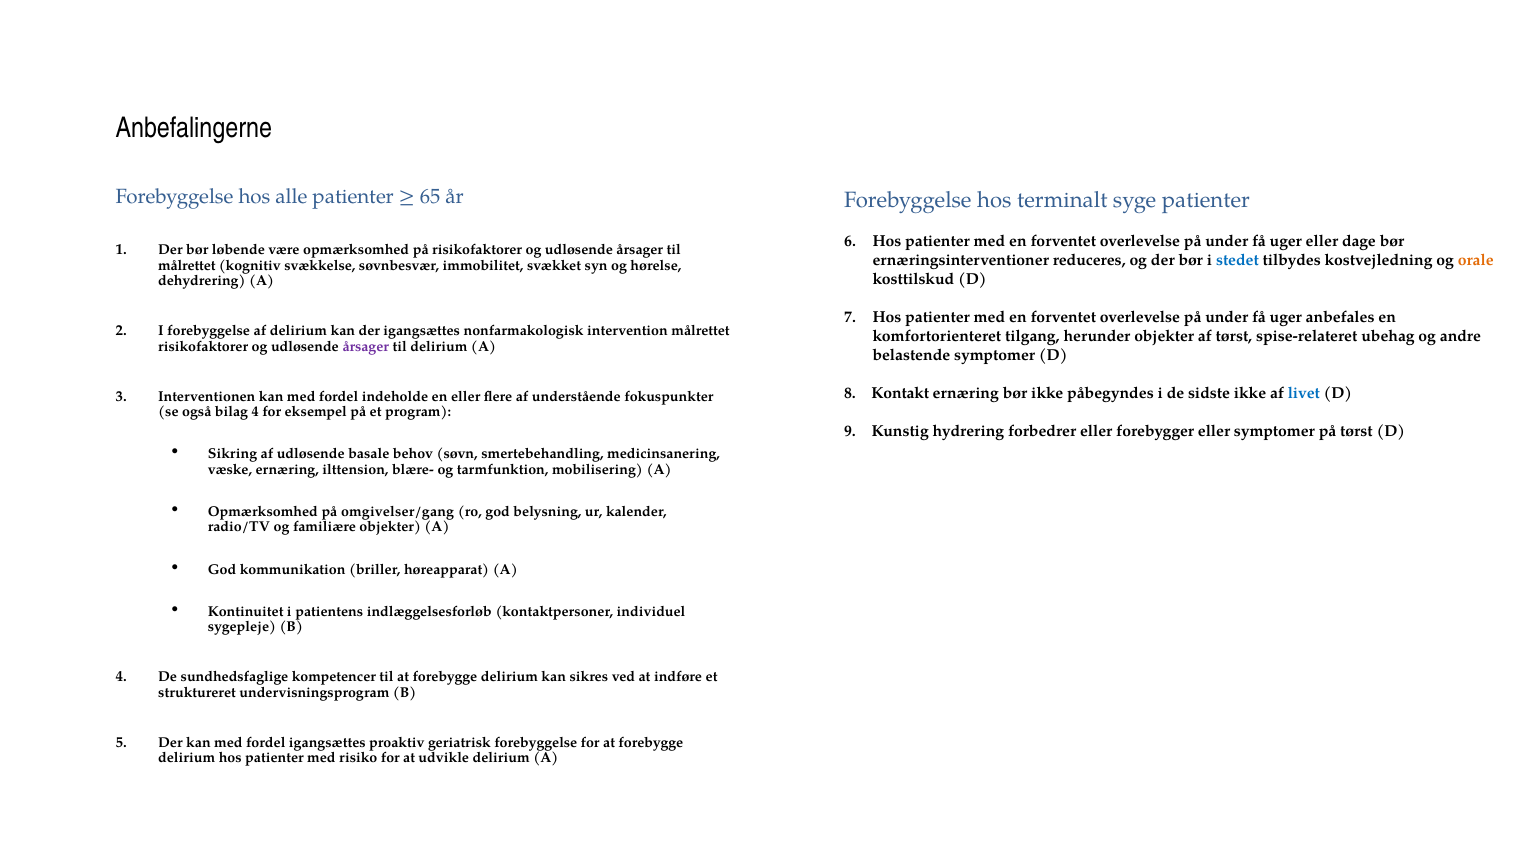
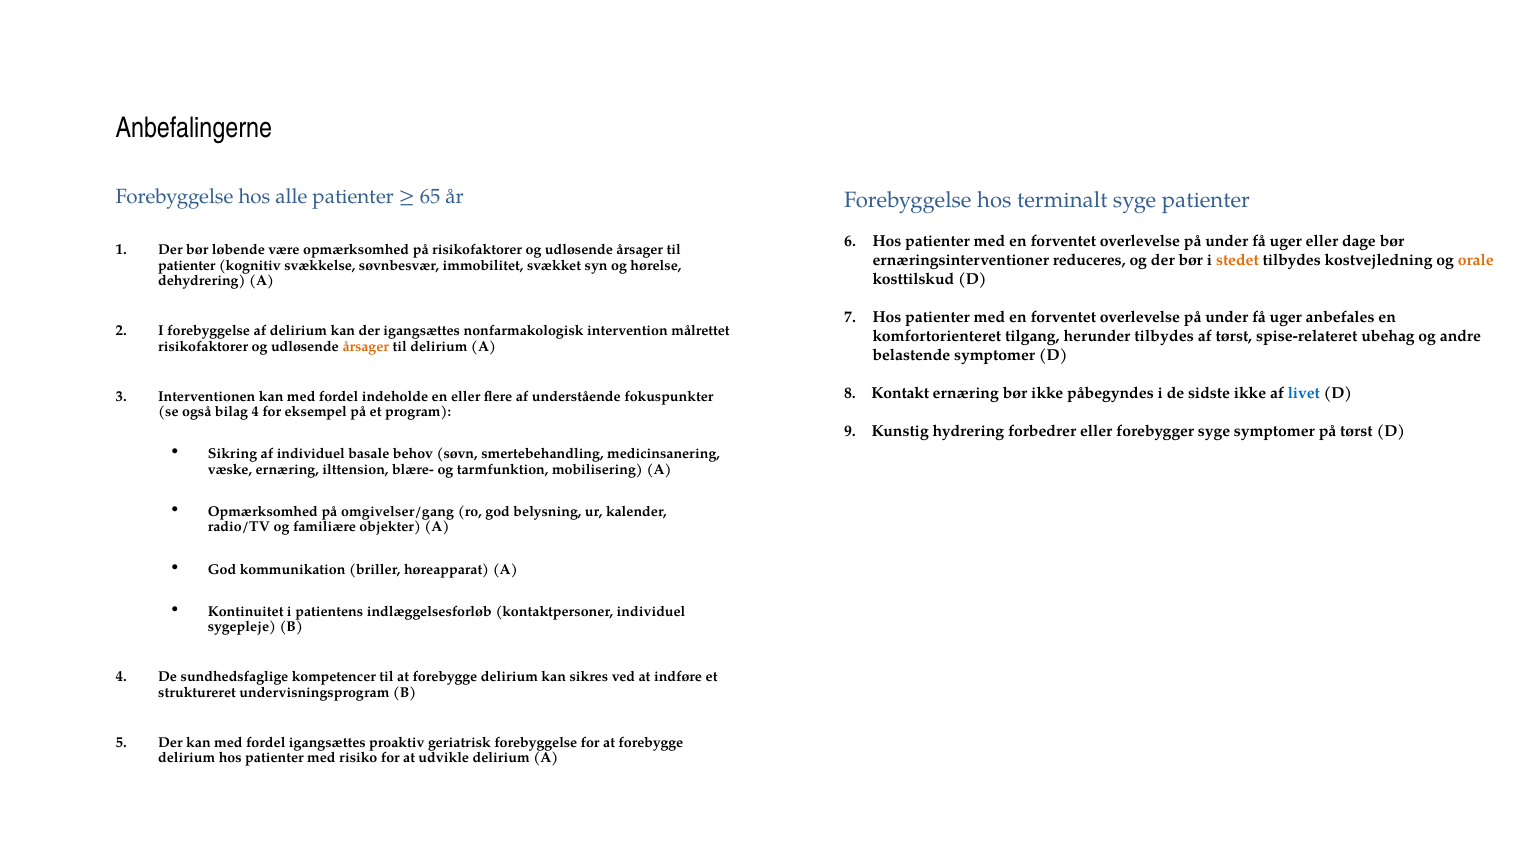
stedet colour: blue -> orange (1237, 260)
målrettet: målrettet -> patienter (187, 265)
herunder objekter: objekter -> tilbydes (1164, 336)
årsager colour: purple -> orange (366, 346)
forebygger eller: eller -> syge (1214, 431)
af udløsende: udløsende -> individuel (311, 454)
